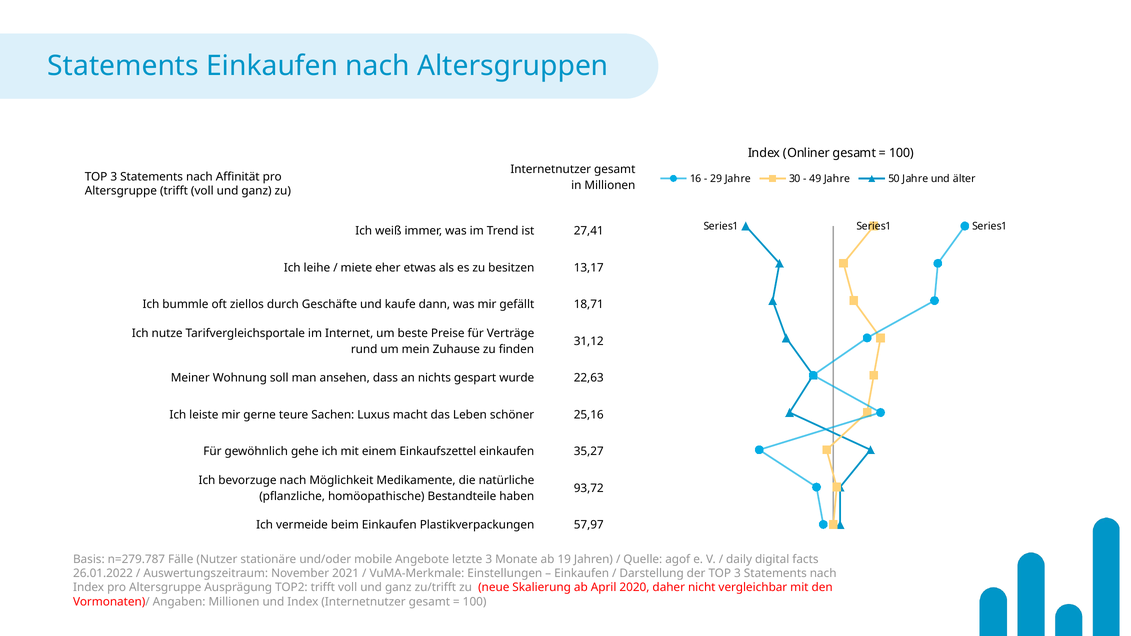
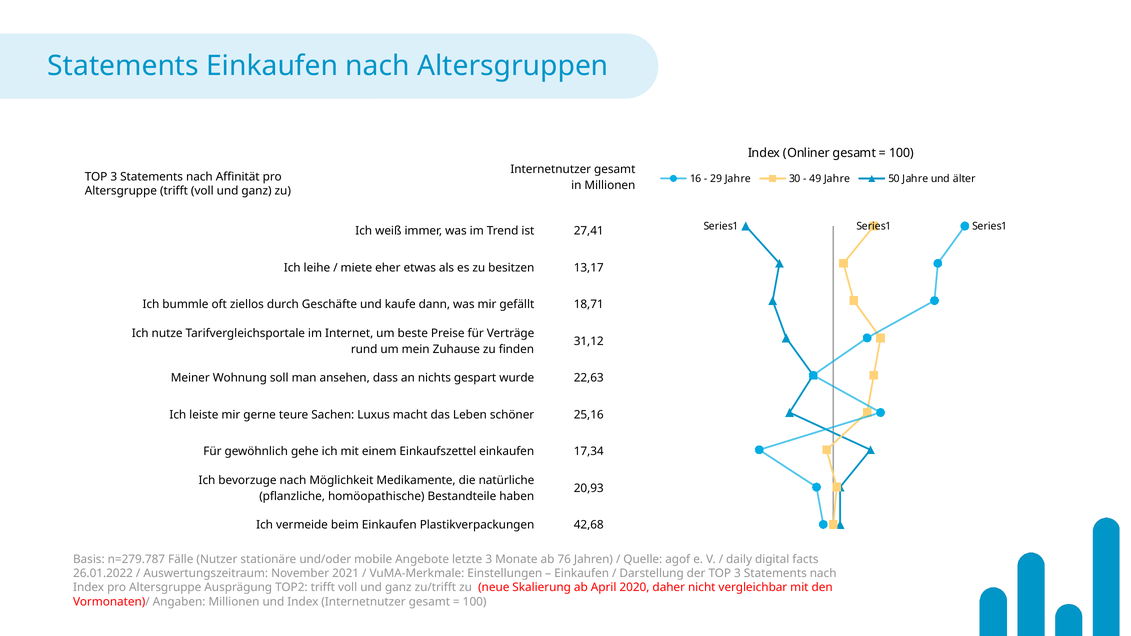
35,27: 35,27 -> 17,34 (589, 452)
93,72: 93,72 -> 20,93 (589, 488)
57,97: 57,97 -> 42,68 (589, 525)
19: 19 -> 76 (564, 559)
